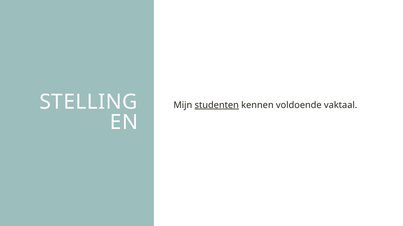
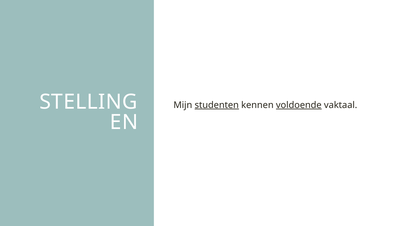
voldoende underline: none -> present (299, 105)
